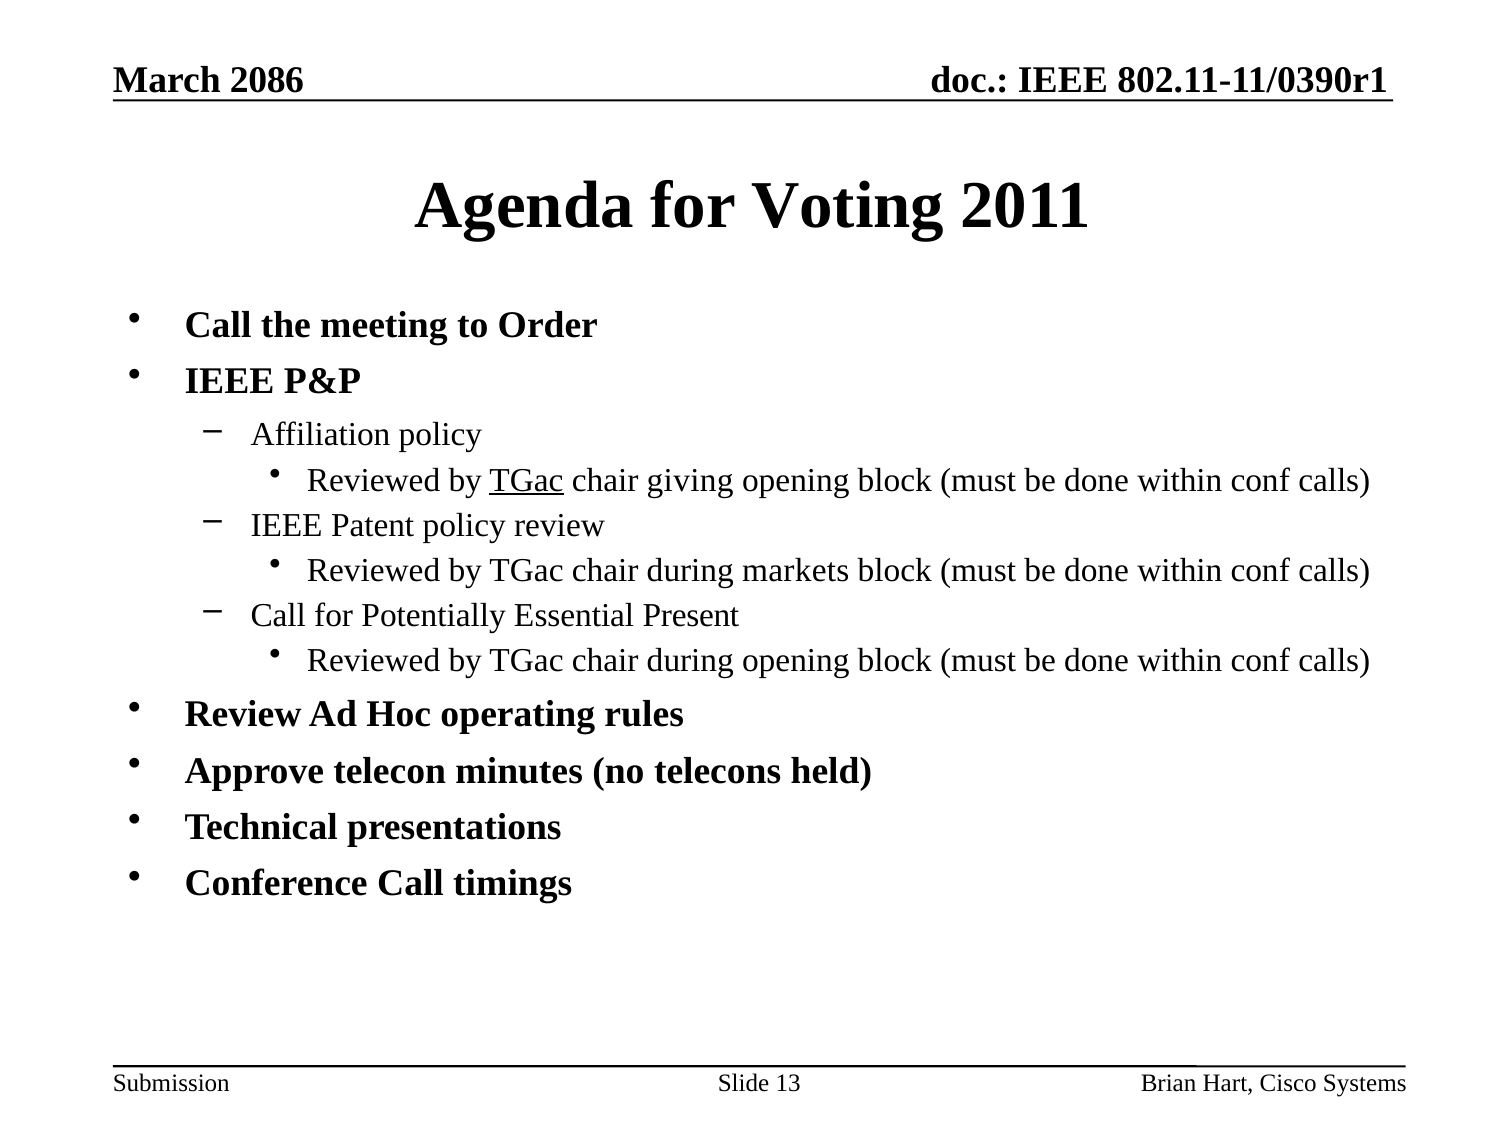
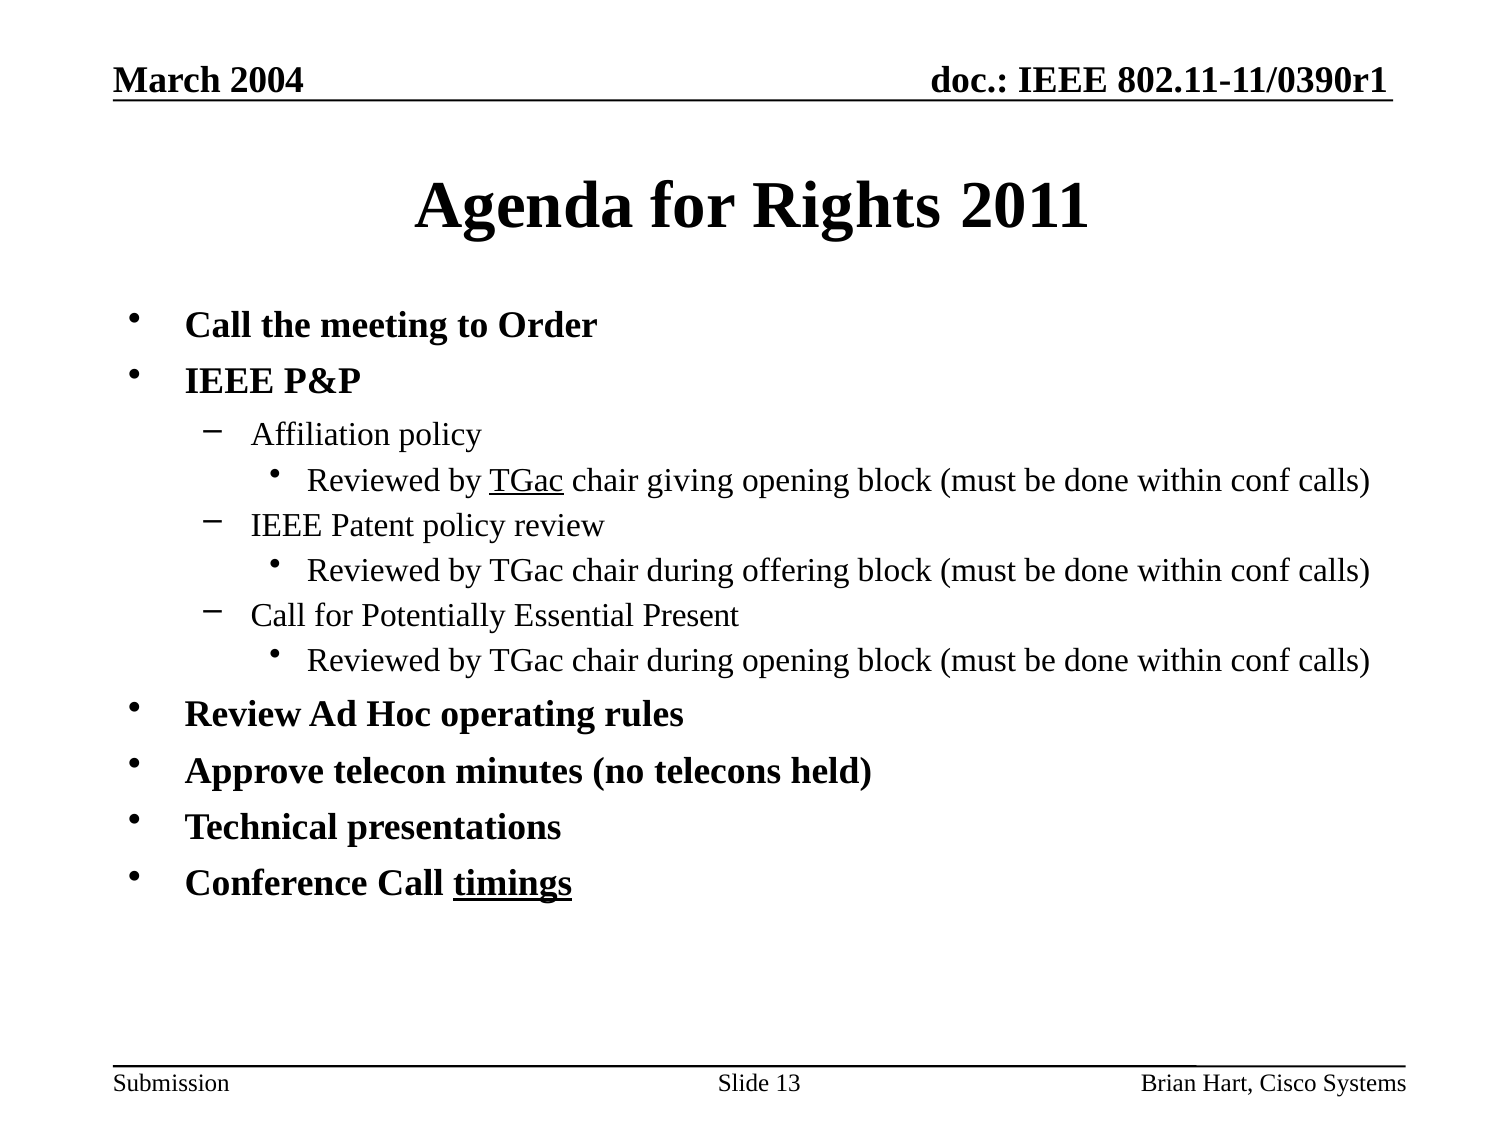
2086: 2086 -> 2004 (267, 80)
Voting: Voting -> Rights (847, 205)
markets: markets -> offering (796, 570)
timings underline: none -> present (513, 884)
